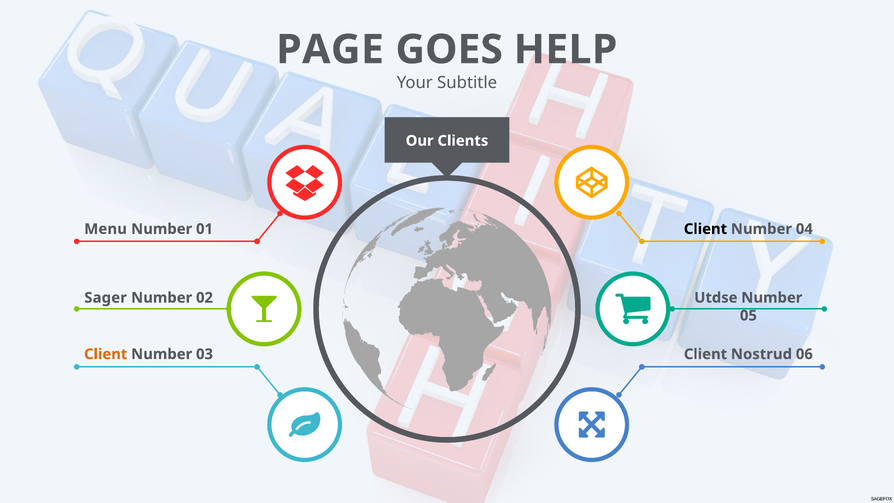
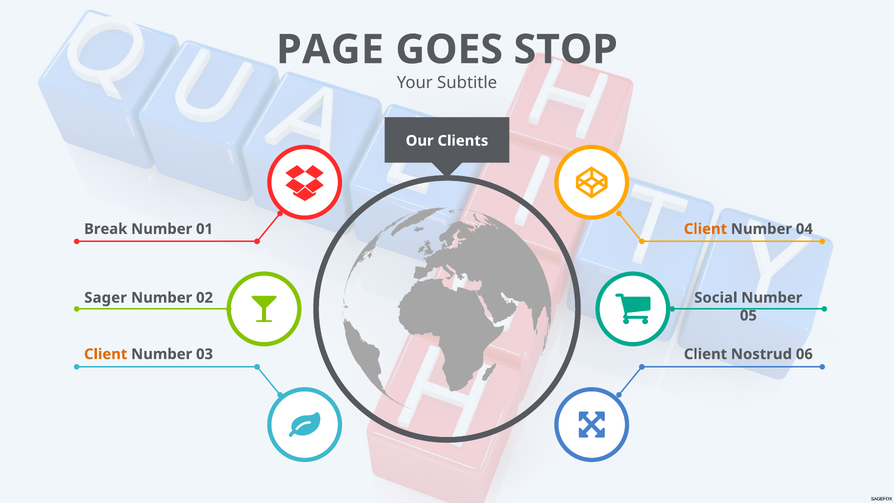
HELP: HELP -> STOP (566, 50)
Menu: Menu -> Break (106, 229)
Client colour: black -> orange (705, 229)
Utdse: Utdse -> Social (716, 298)
